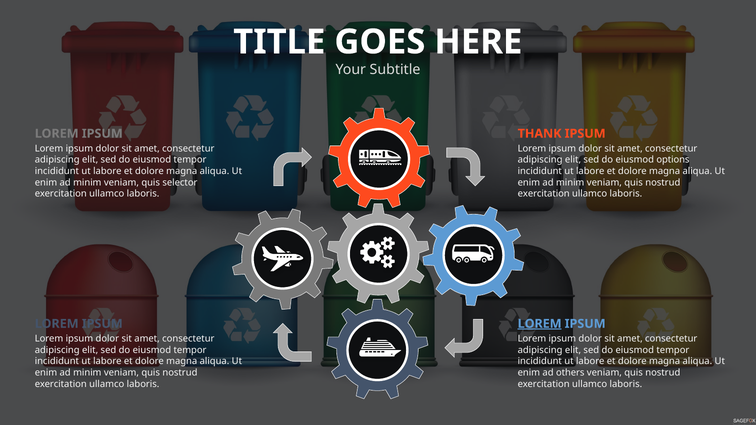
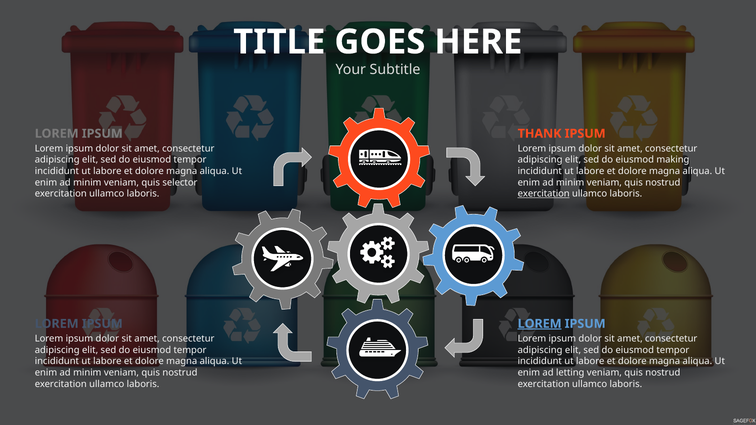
options: options -> making (673, 160)
exercitation underline: none -> present (544, 194)
others: others -> letting (570, 373)
